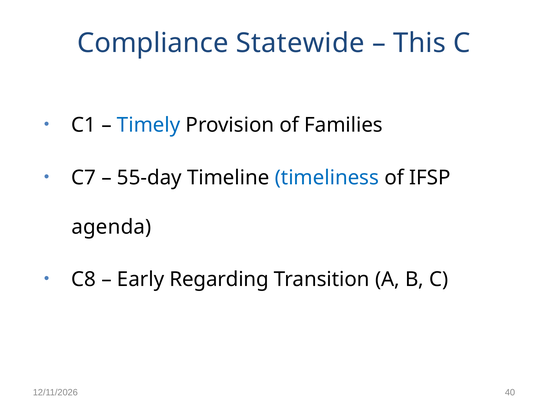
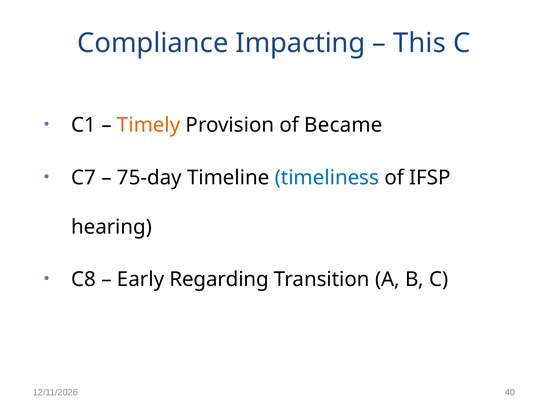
Statewide: Statewide -> Impacting (300, 43)
Timely colour: blue -> orange (149, 125)
Families: Families -> Became (343, 125)
55-day: 55-day -> 75-day (149, 178)
agenda: agenda -> hearing (112, 227)
